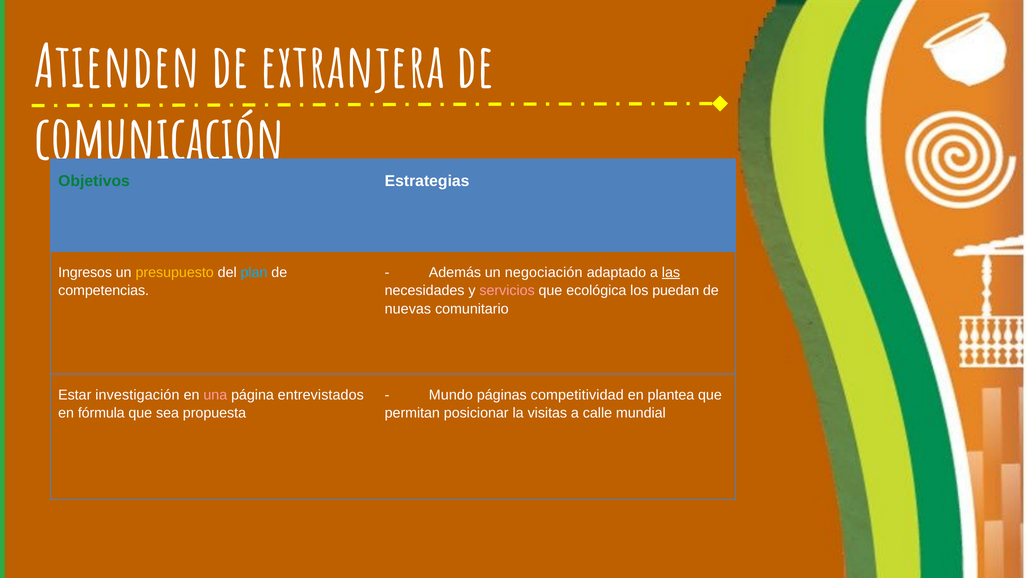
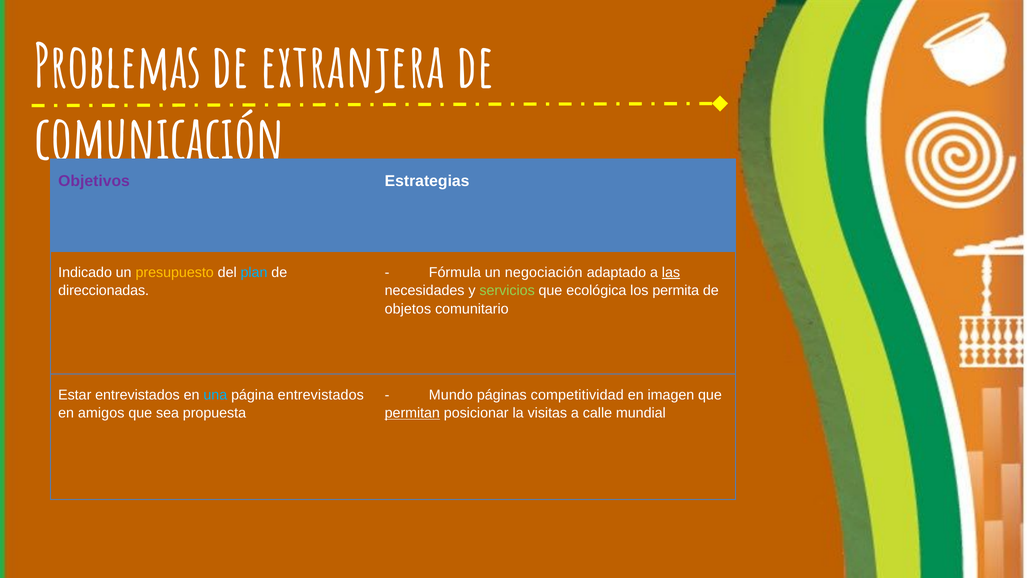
Atienden: Atienden -> Problemas (118, 68)
Objetivos colour: green -> purple (94, 181)
Ingresos: Ingresos -> Indicado (85, 272)
Además: Además -> Fórmula (455, 272)
competencias: competencias -> direccionadas (104, 291)
servicios colour: pink -> light green (507, 291)
puedan: puedan -> permita (676, 291)
nuevas: nuevas -> objetos (408, 309)
Estar investigación: investigación -> entrevistados (137, 395)
una colour: pink -> light blue (215, 395)
plantea: plantea -> imagen (671, 395)
fórmula: fórmula -> amigos (101, 413)
permitan underline: none -> present (412, 413)
